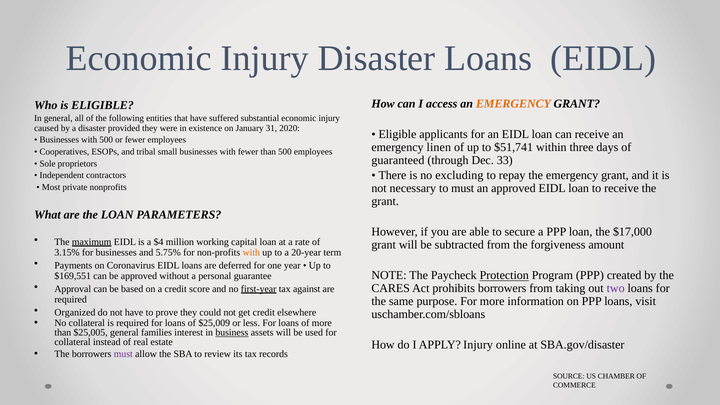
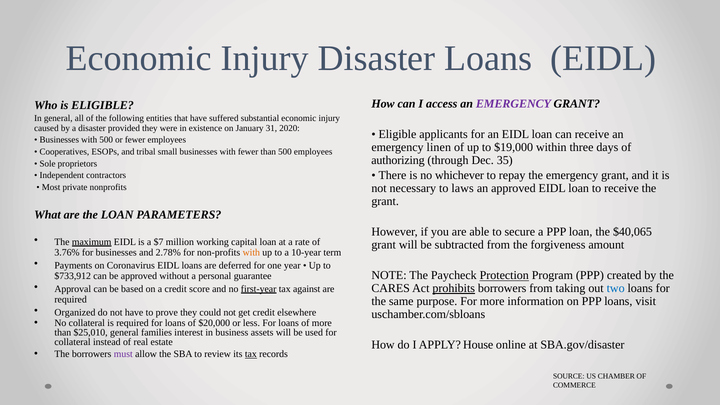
EMERGENCY colour: orange -> purple (513, 104)
$51,741: $51,741 -> $19,000 (514, 147)
guaranteed: guaranteed -> authorizing (398, 160)
33: 33 -> 35 (505, 160)
excluding: excluding -> whichever (459, 175)
to must: must -> laws (463, 188)
$17,000: $17,000 -> $40,065 (632, 232)
$4: $4 -> $7 (159, 242)
3.15%: 3.15% -> 3.76% (67, 252)
5.75%: 5.75% -> 2.78% (168, 252)
20-year: 20-year -> 10-year (306, 252)
$169,551: $169,551 -> $733,912 (73, 276)
prohibits underline: none -> present (454, 288)
two colour: purple -> blue (616, 288)
$25,009: $25,009 -> $20,000 (214, 323)
$25,005: $25,005 -> $25,010 (91, 333)
business underline: present -> none (232, 333)
APPLY Injury: Injury -> House (478, 345)
tax underline: none -> present (251, 354)
